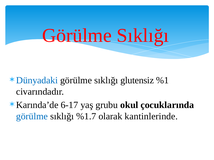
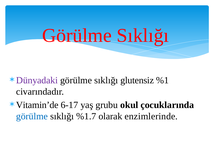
Dünyadaki colour: blue -> purple (37, 81)
Karında’de: Karında’de -> Vitamin’de (37, 105)
kantinlerinde: kantinlerinde -> enzimlerinde (151, 117)
